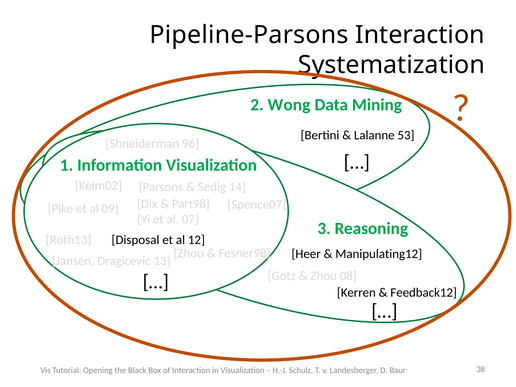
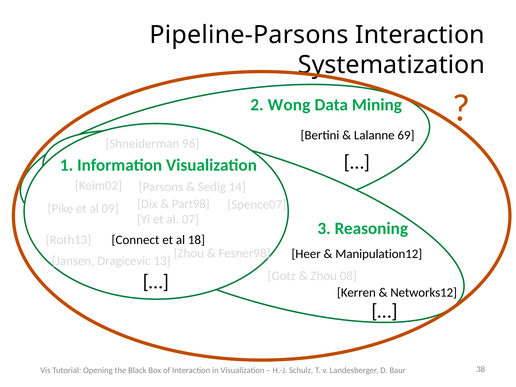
53: 53 -> 69 (406, 135)
Disposal: Disposal -> Connect (135, 240)
12: 12 -> 18 (196, 240)
Manipulating12: Manipulating12 -> Manipulation12 (379, 254)
Feedback12: Feedback12 -> Networks12 (424, 293)
